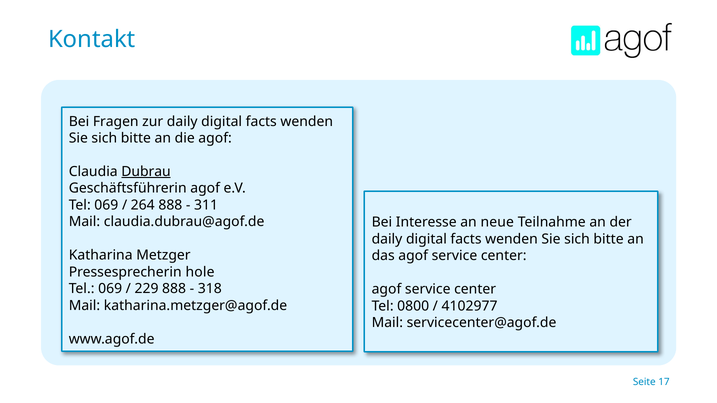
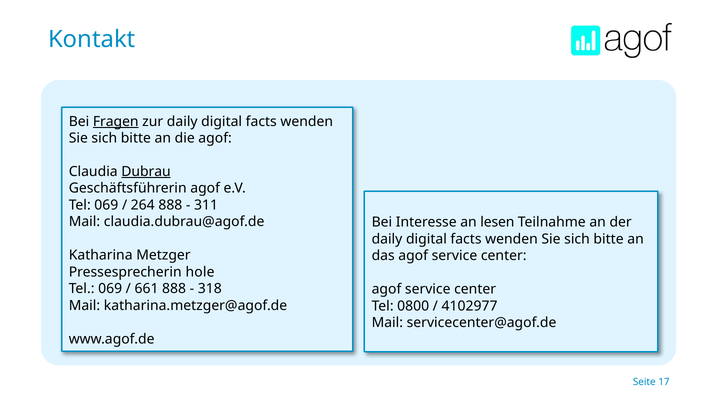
Fragen underline: none -> present (116, 122)
neue: neue -> lesen (497, 222)
229: 229 -> 661 (147, 289)
